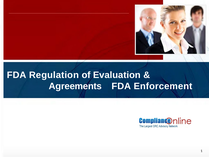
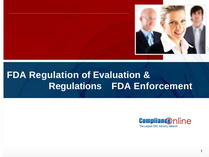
Agreements: Agreements -> Regulations (75, 86)
